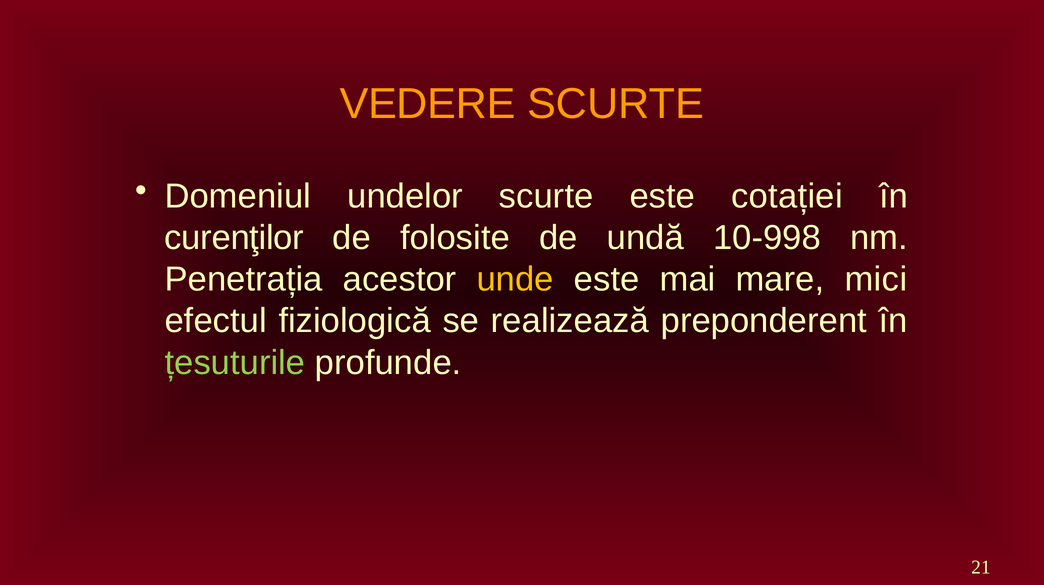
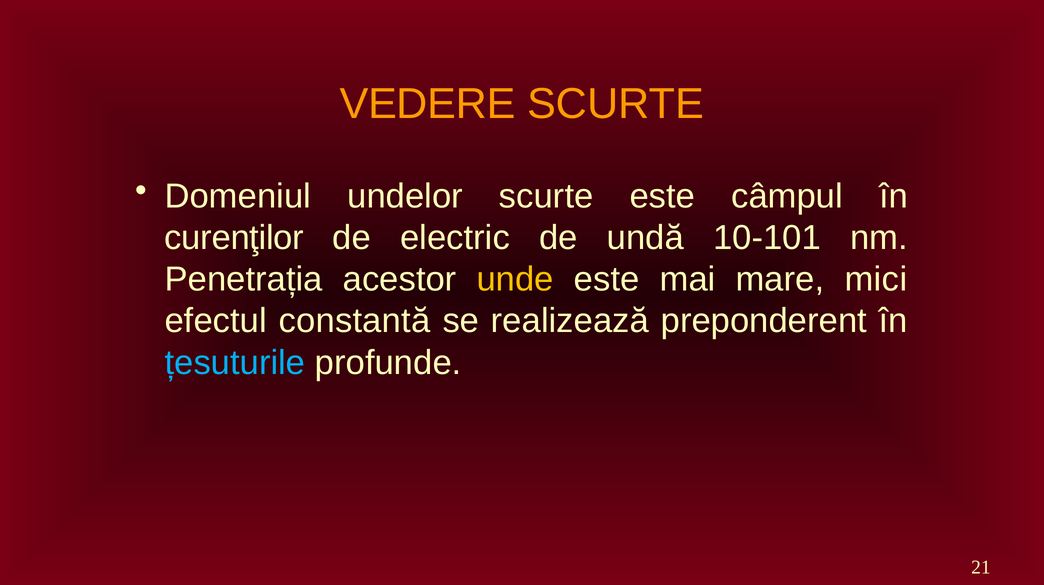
cotației: cotației -> câmpul (787, 196)
folosite: folosite -> electric (455, 238)
10-998: 10-998 -> 10-101 (767, 238)
fiziologică: fiziologică -> constantă (355, 321)
țesuturile colour: light green -> light blue (235, 363)
